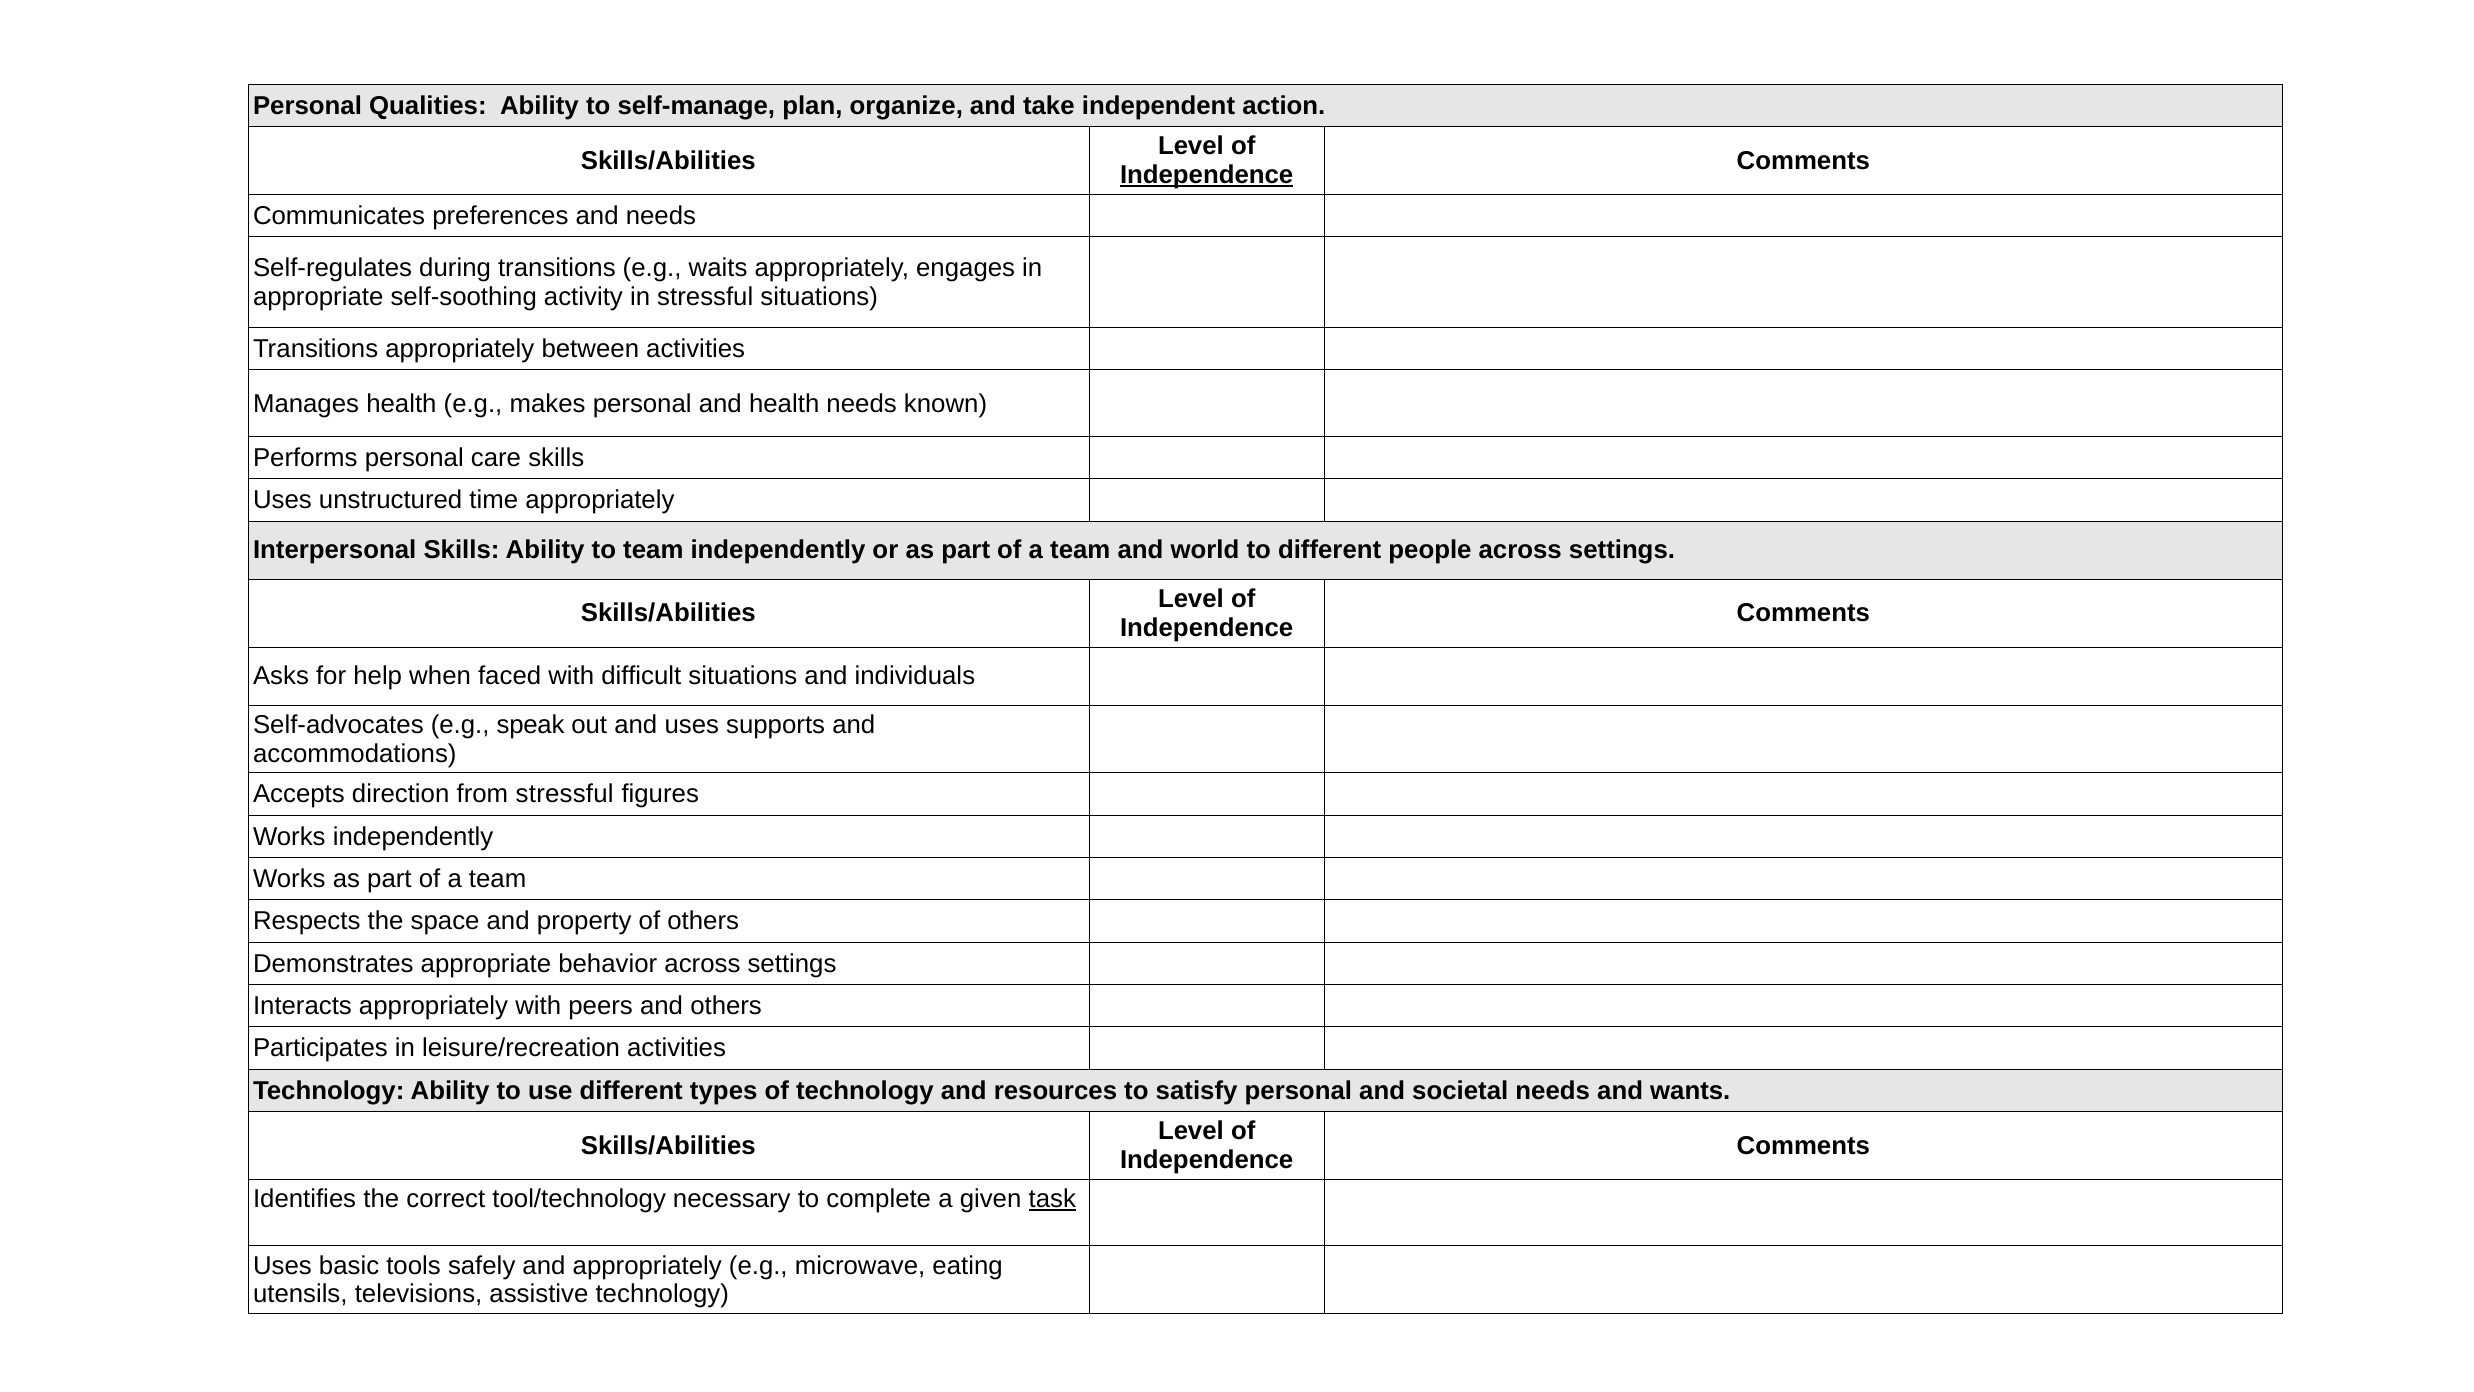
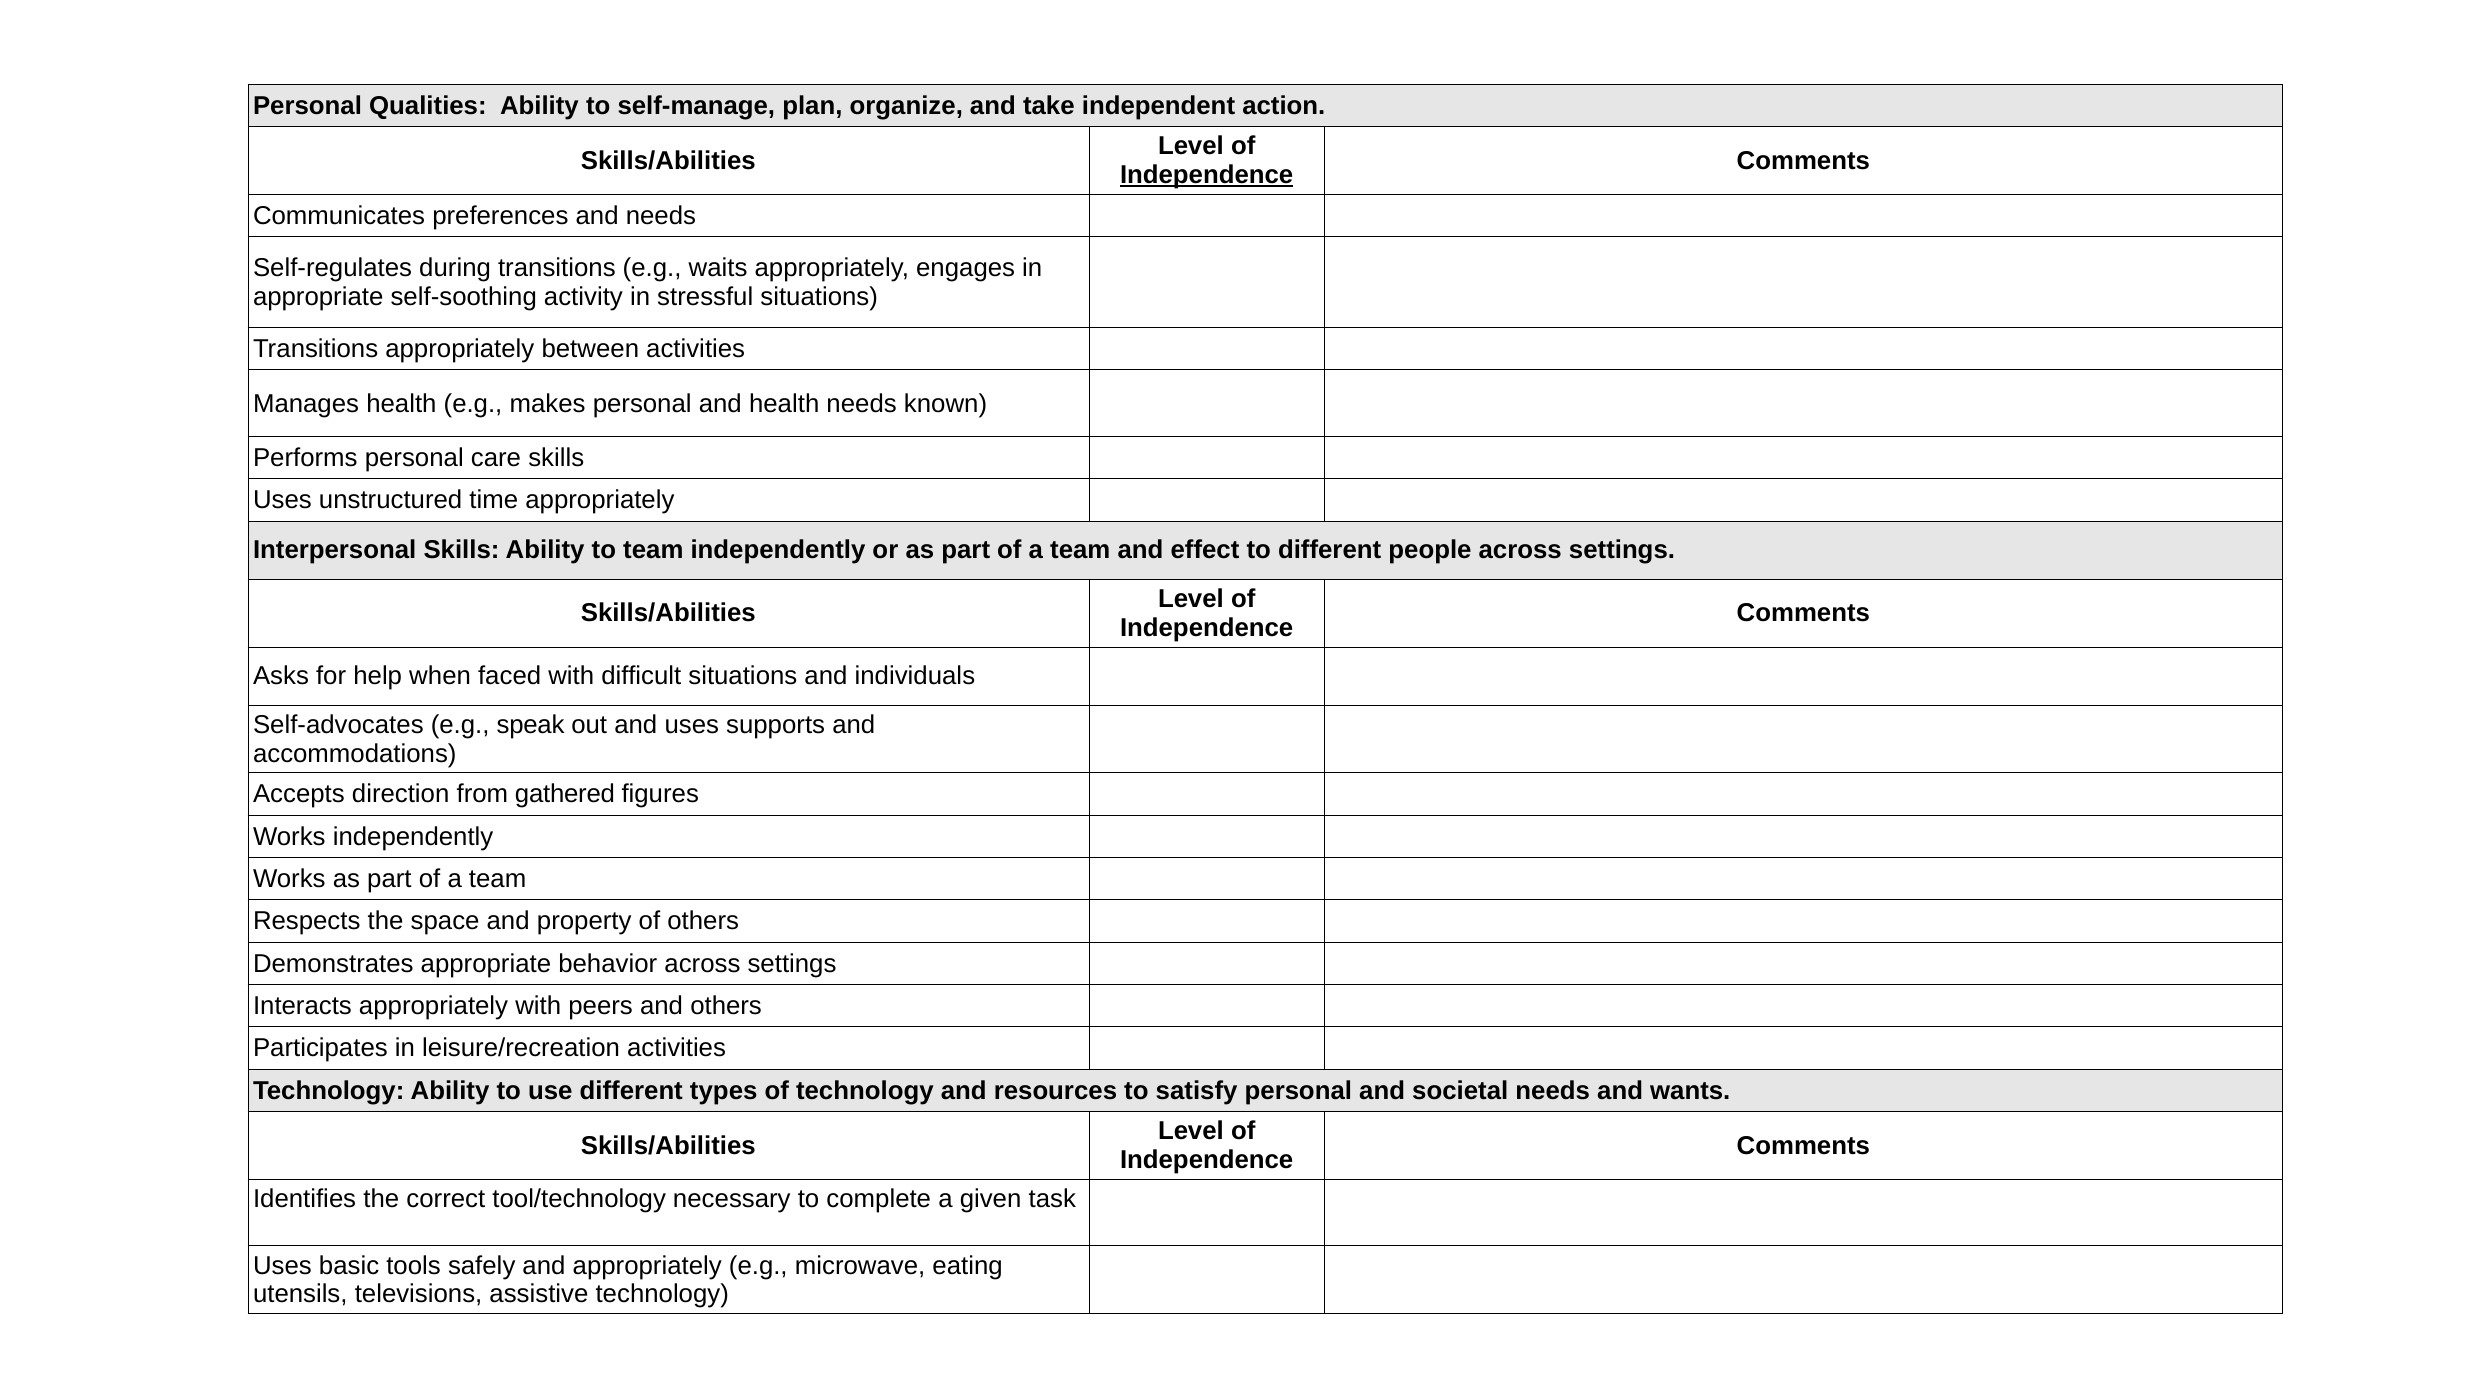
world: world -> effect (1205, 550)
from stressful: stressful -> gathered (565, 794)
task underline: present -> none (1052, 1199)
